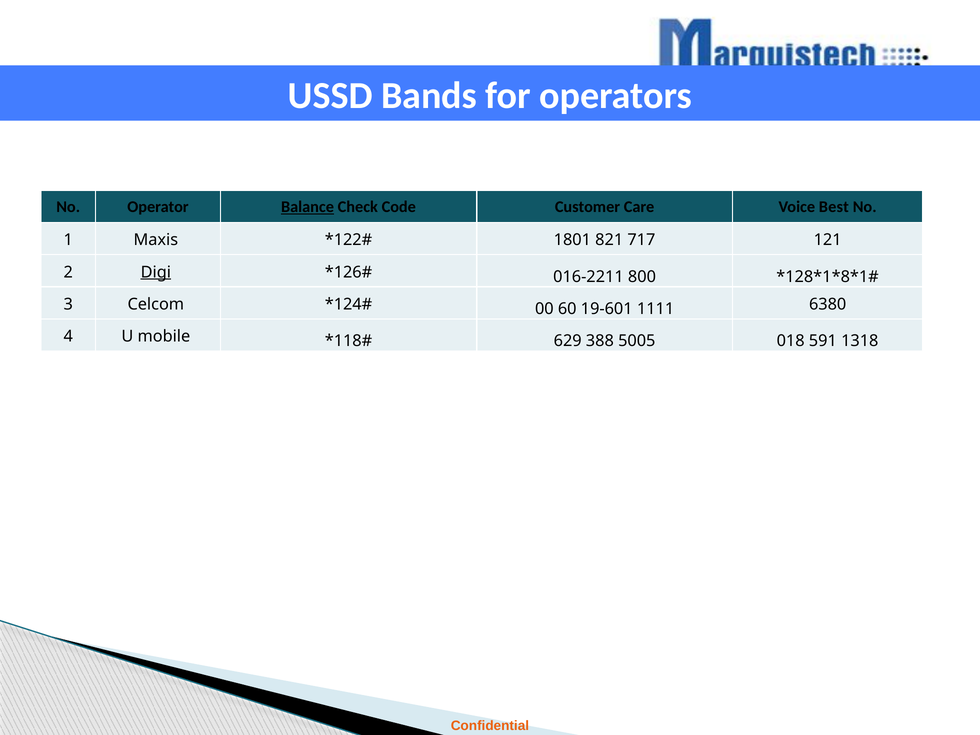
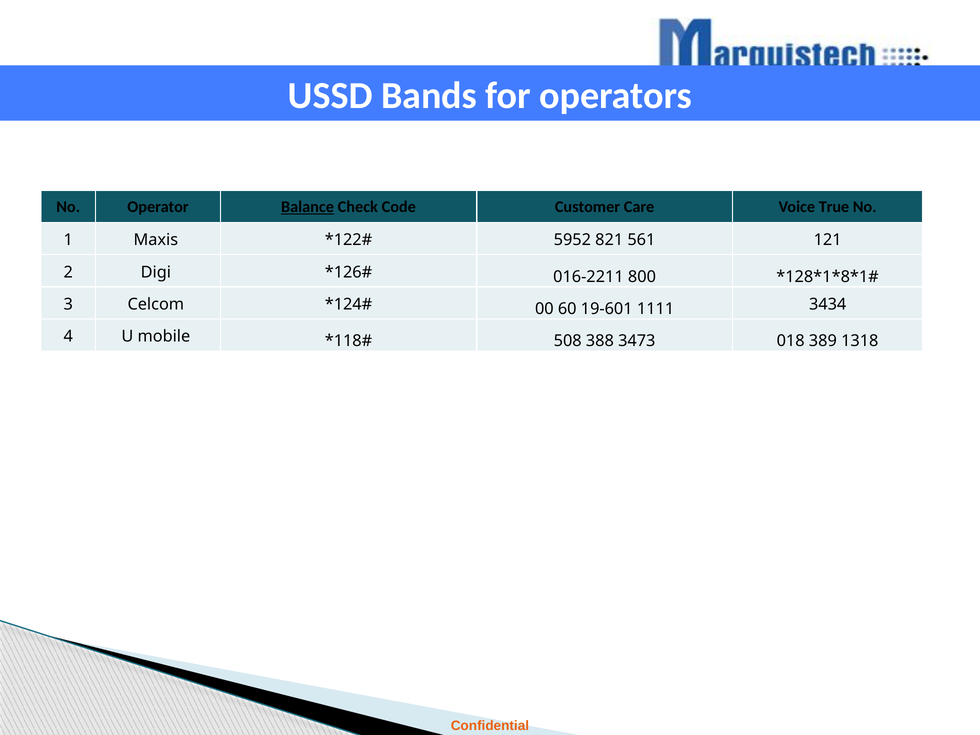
Best: Best -> True (834, 207)
1801: 1801 -> 5952 (572, 240)
717: 717 -> 561 (641, 240)
Digi underline: present -> none (156, 272)
6380: 6380 -> 3434 (828, 304)
629: 629 -> 508 (568, 341)
5005: 5005 -> 3473 (637, 341)
591: 591 -> 389 (823, 341)
